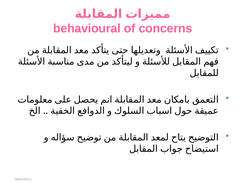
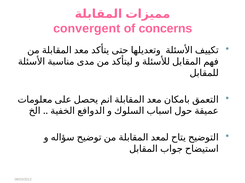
behavioural: behavioural -> convergent (87, 29)
